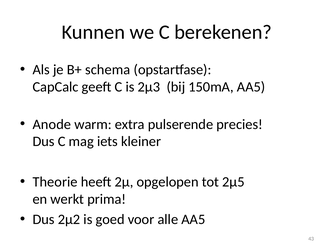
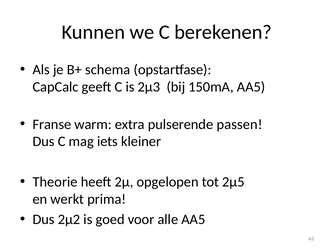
Anode: Anode -> Franse (52, 125)
precies: precies -> passen (240, 125)
